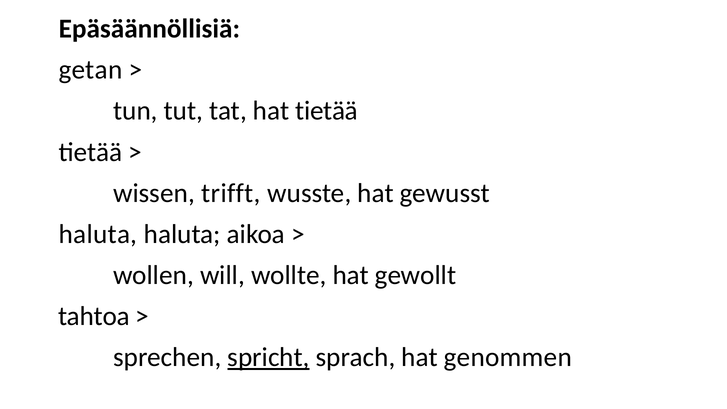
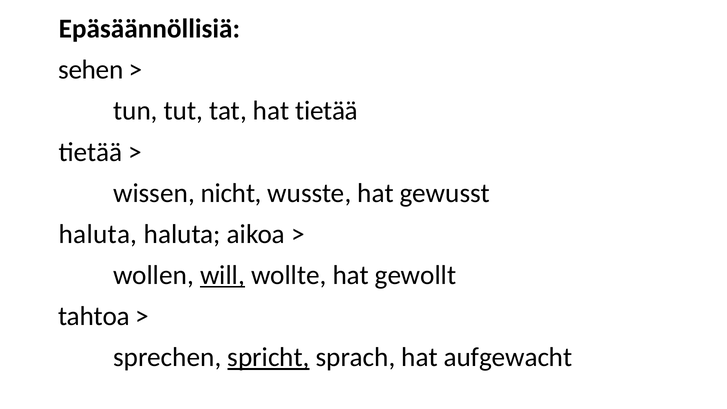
getan: getan -> sehen (91, 70)
trifft: trifft -> nicht (231, 193)
will underline: none -> present (223, 275)
genommen: genommen -> aufgewacht (508, 357)
